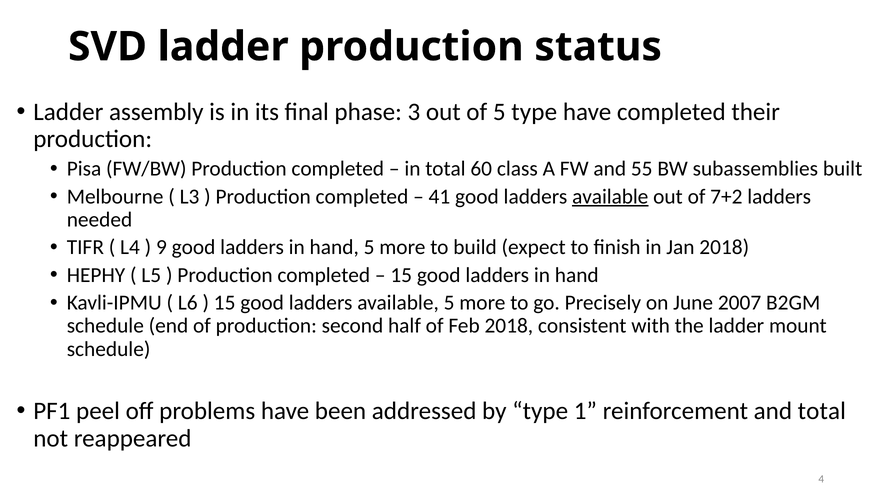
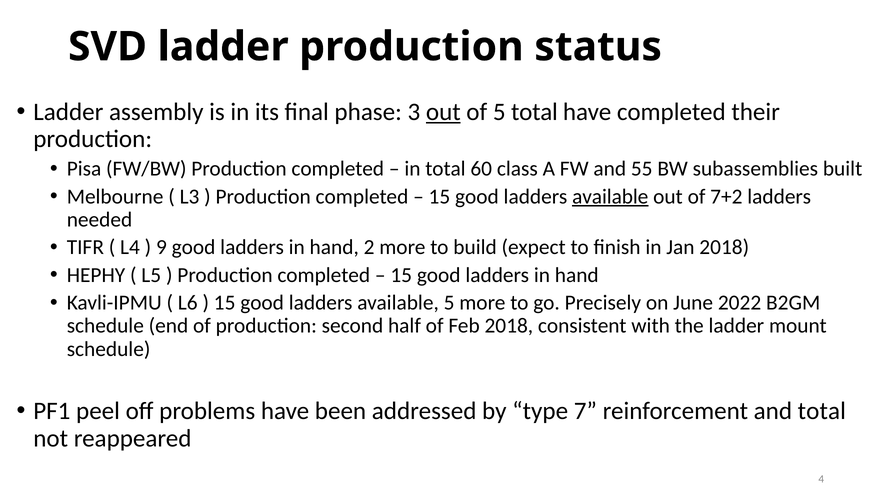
out underline: none -> present (443, 112)
5 type: type -> total (534, 112)
41: 41 -> 15 (439, 196)
hand 5: 5 -> 2 (369, 247)
2007: 2007 -> 2022 (740, 303)
1: 1 -> 7 (585, 411)
